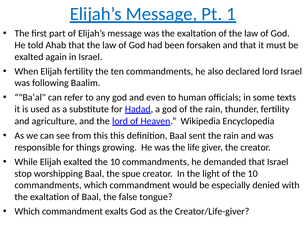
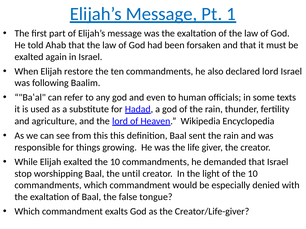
Elijah fertility: fertility -> restore (79, 71)
spue: spue -> until (131, 174)
